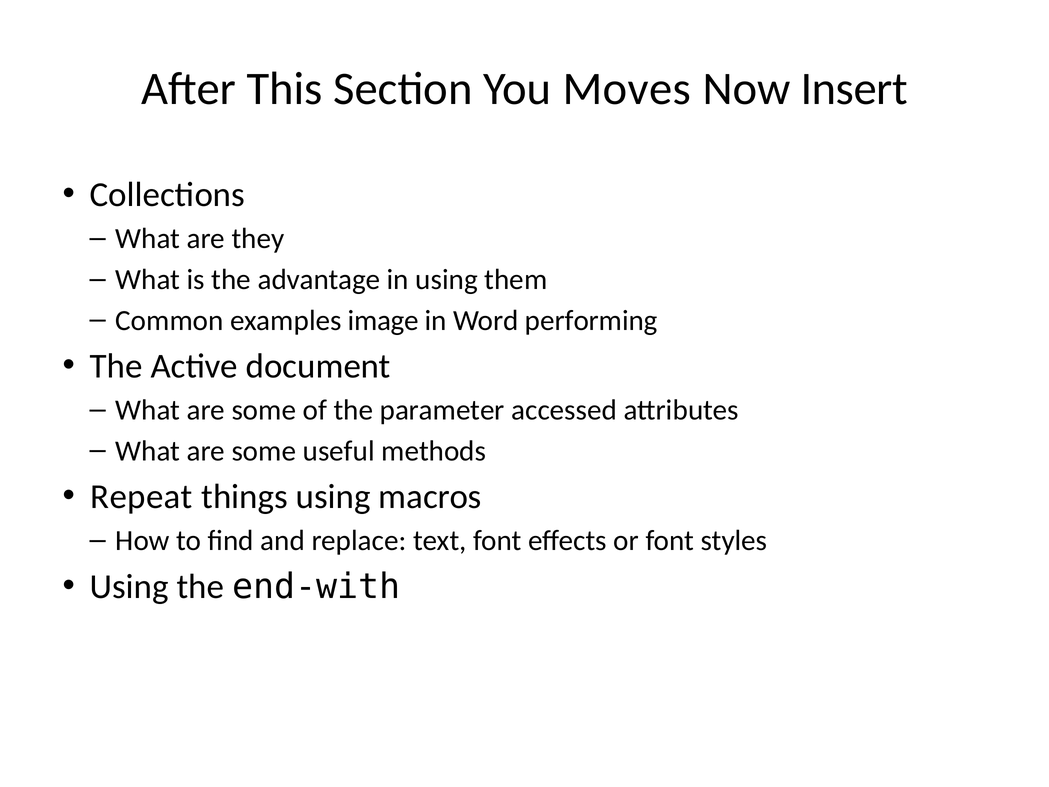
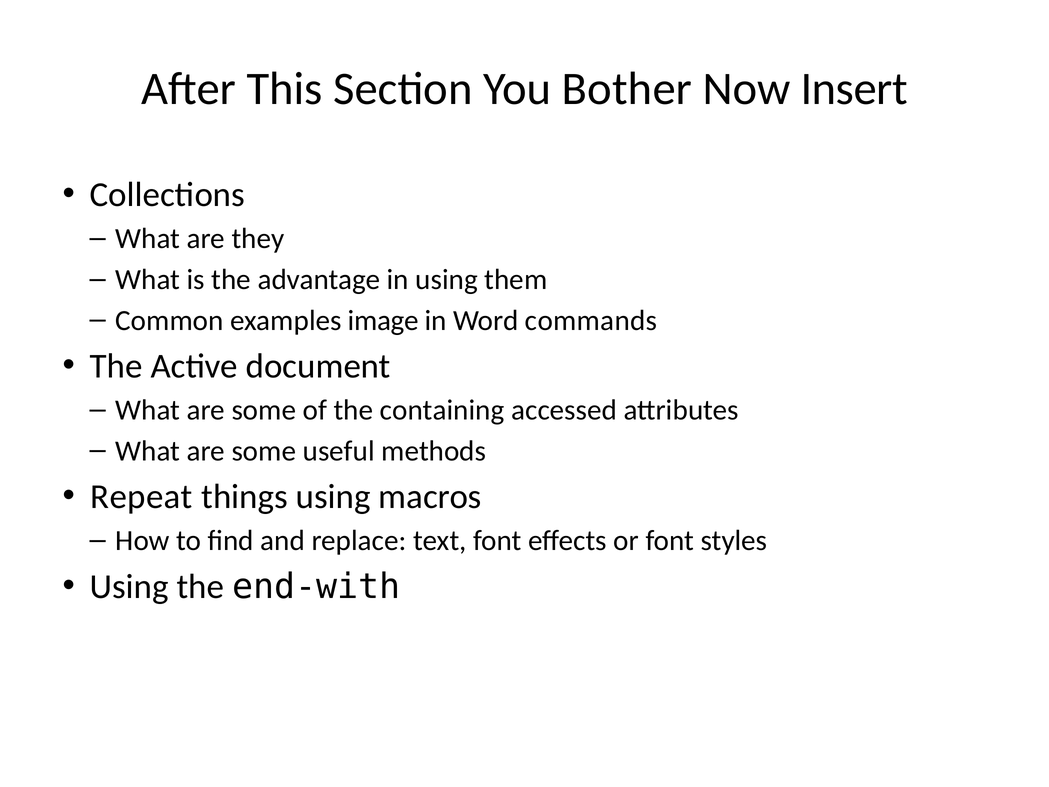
Moves: Moves -> Bother (627, 89)
performing: performing -> commands (591, 320)
parameter: parameter -> containing (442, 410)
